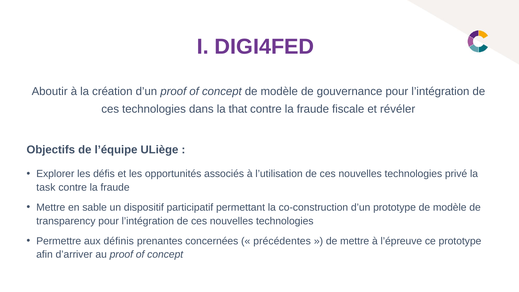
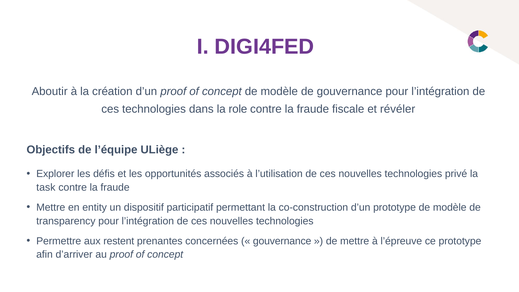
that: that -> role (238, 109)
sable: sable -> entity (95, 207)
définis: définis -> restent (119, 241)
précédentes: précédentes -> gouvernance (282, 241)
